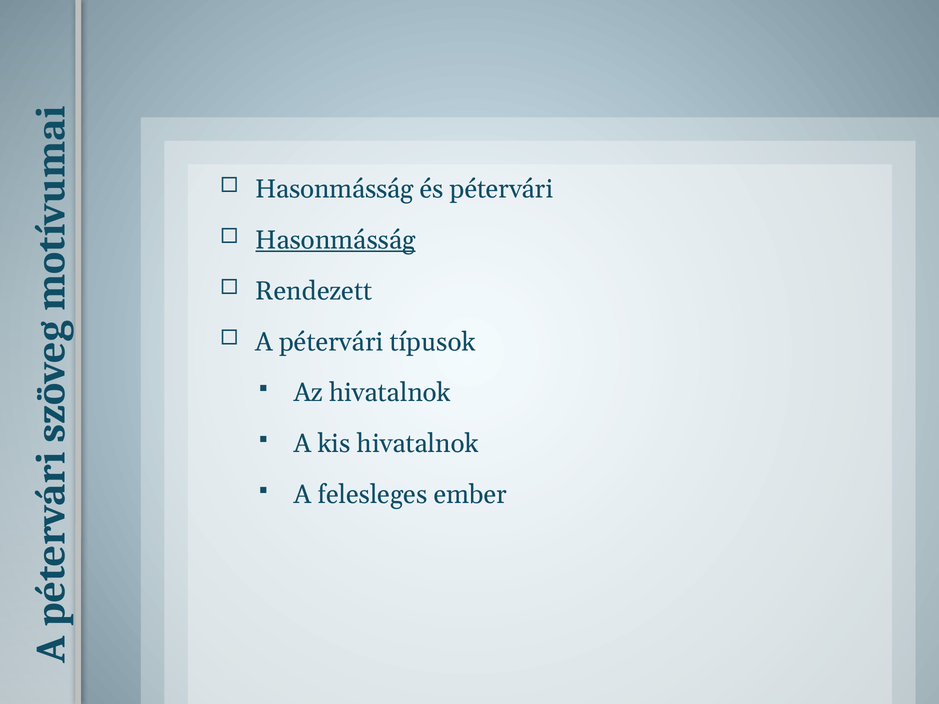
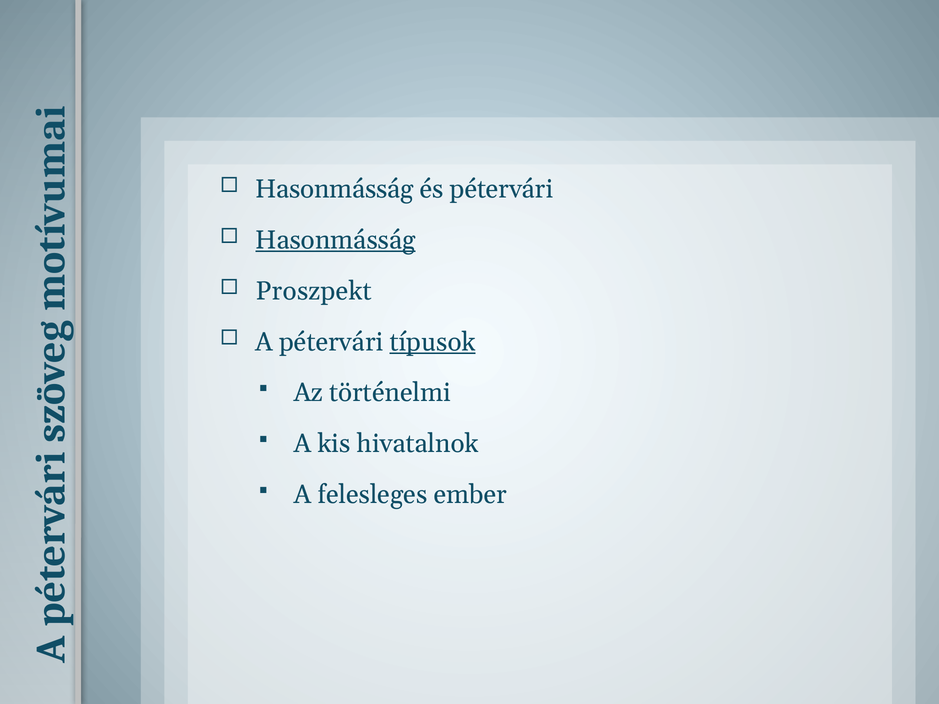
Rendezett: Rendezett -> Proszpekt (314, 291)
típusok underline: none -> present (433, 342)
Az hivatalnok: hivatalnok -> történelmi (390, 393)
